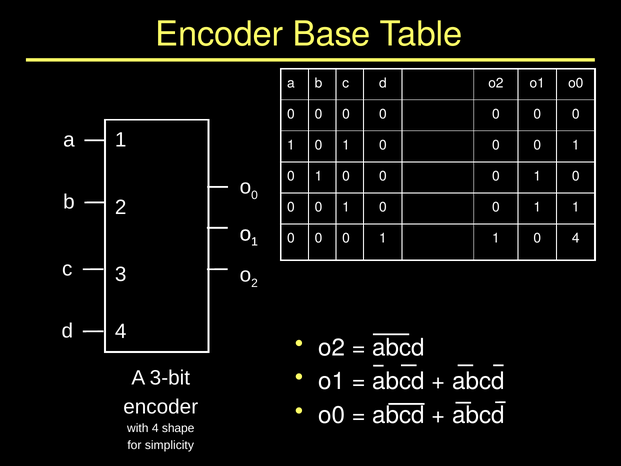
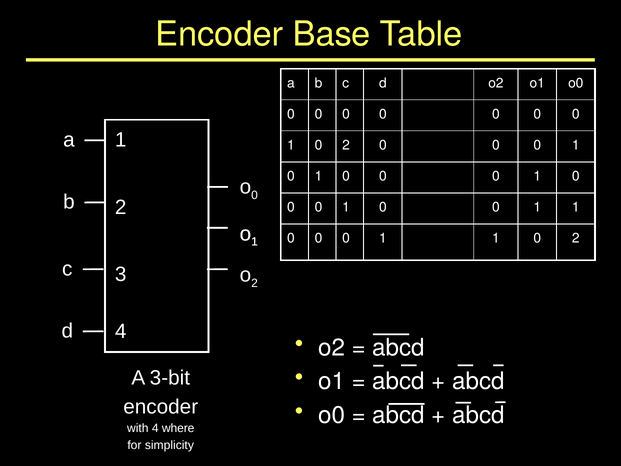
1: 1 -> 2 (346, 145)
1 1 0 4: 4 -> 2 (576, 238)
shape: shape -> where (178, 428)
